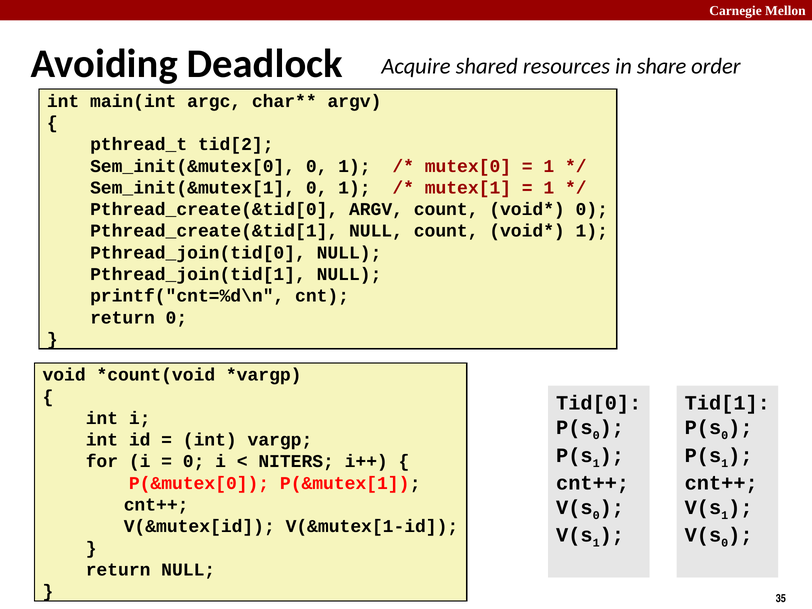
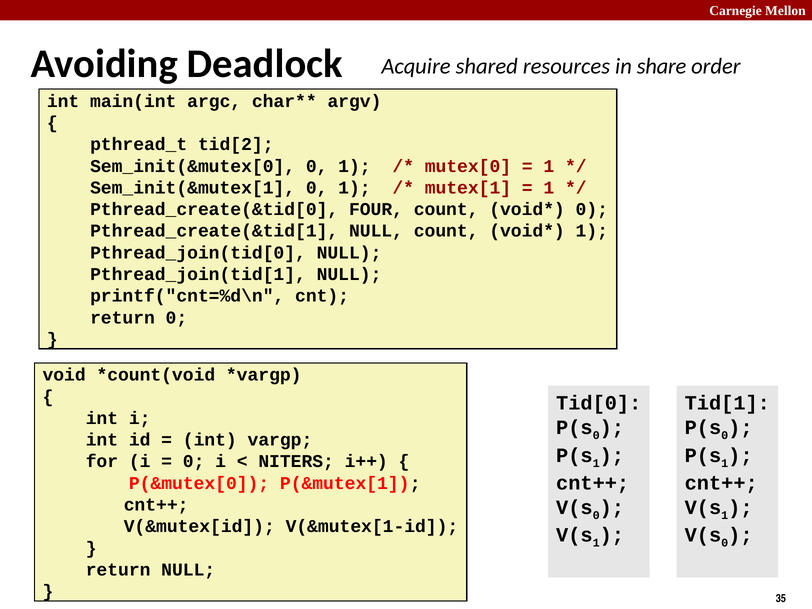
Pthread_create(&tid[0 ARGV: ARGV -> FOUR (376, 209)
